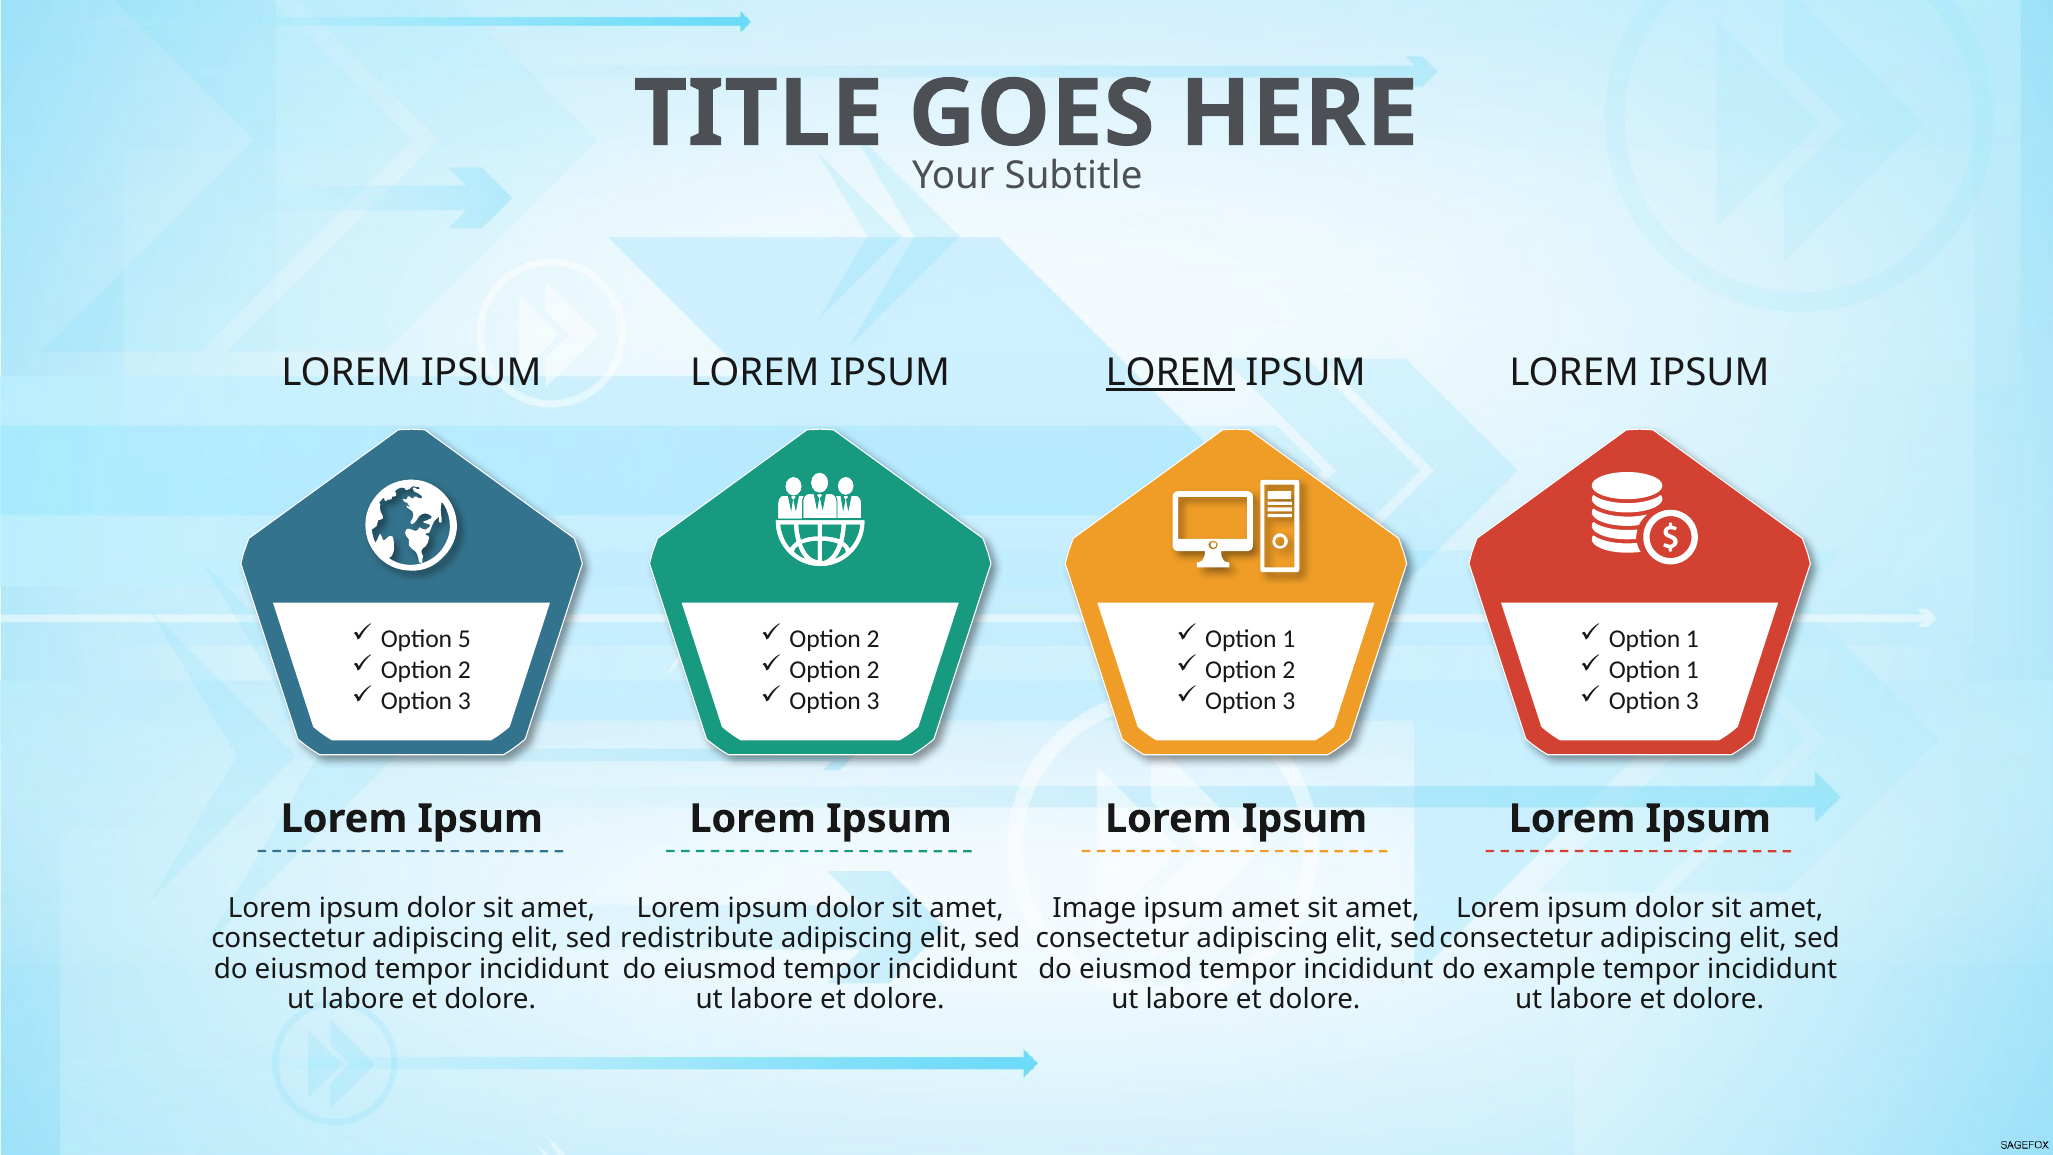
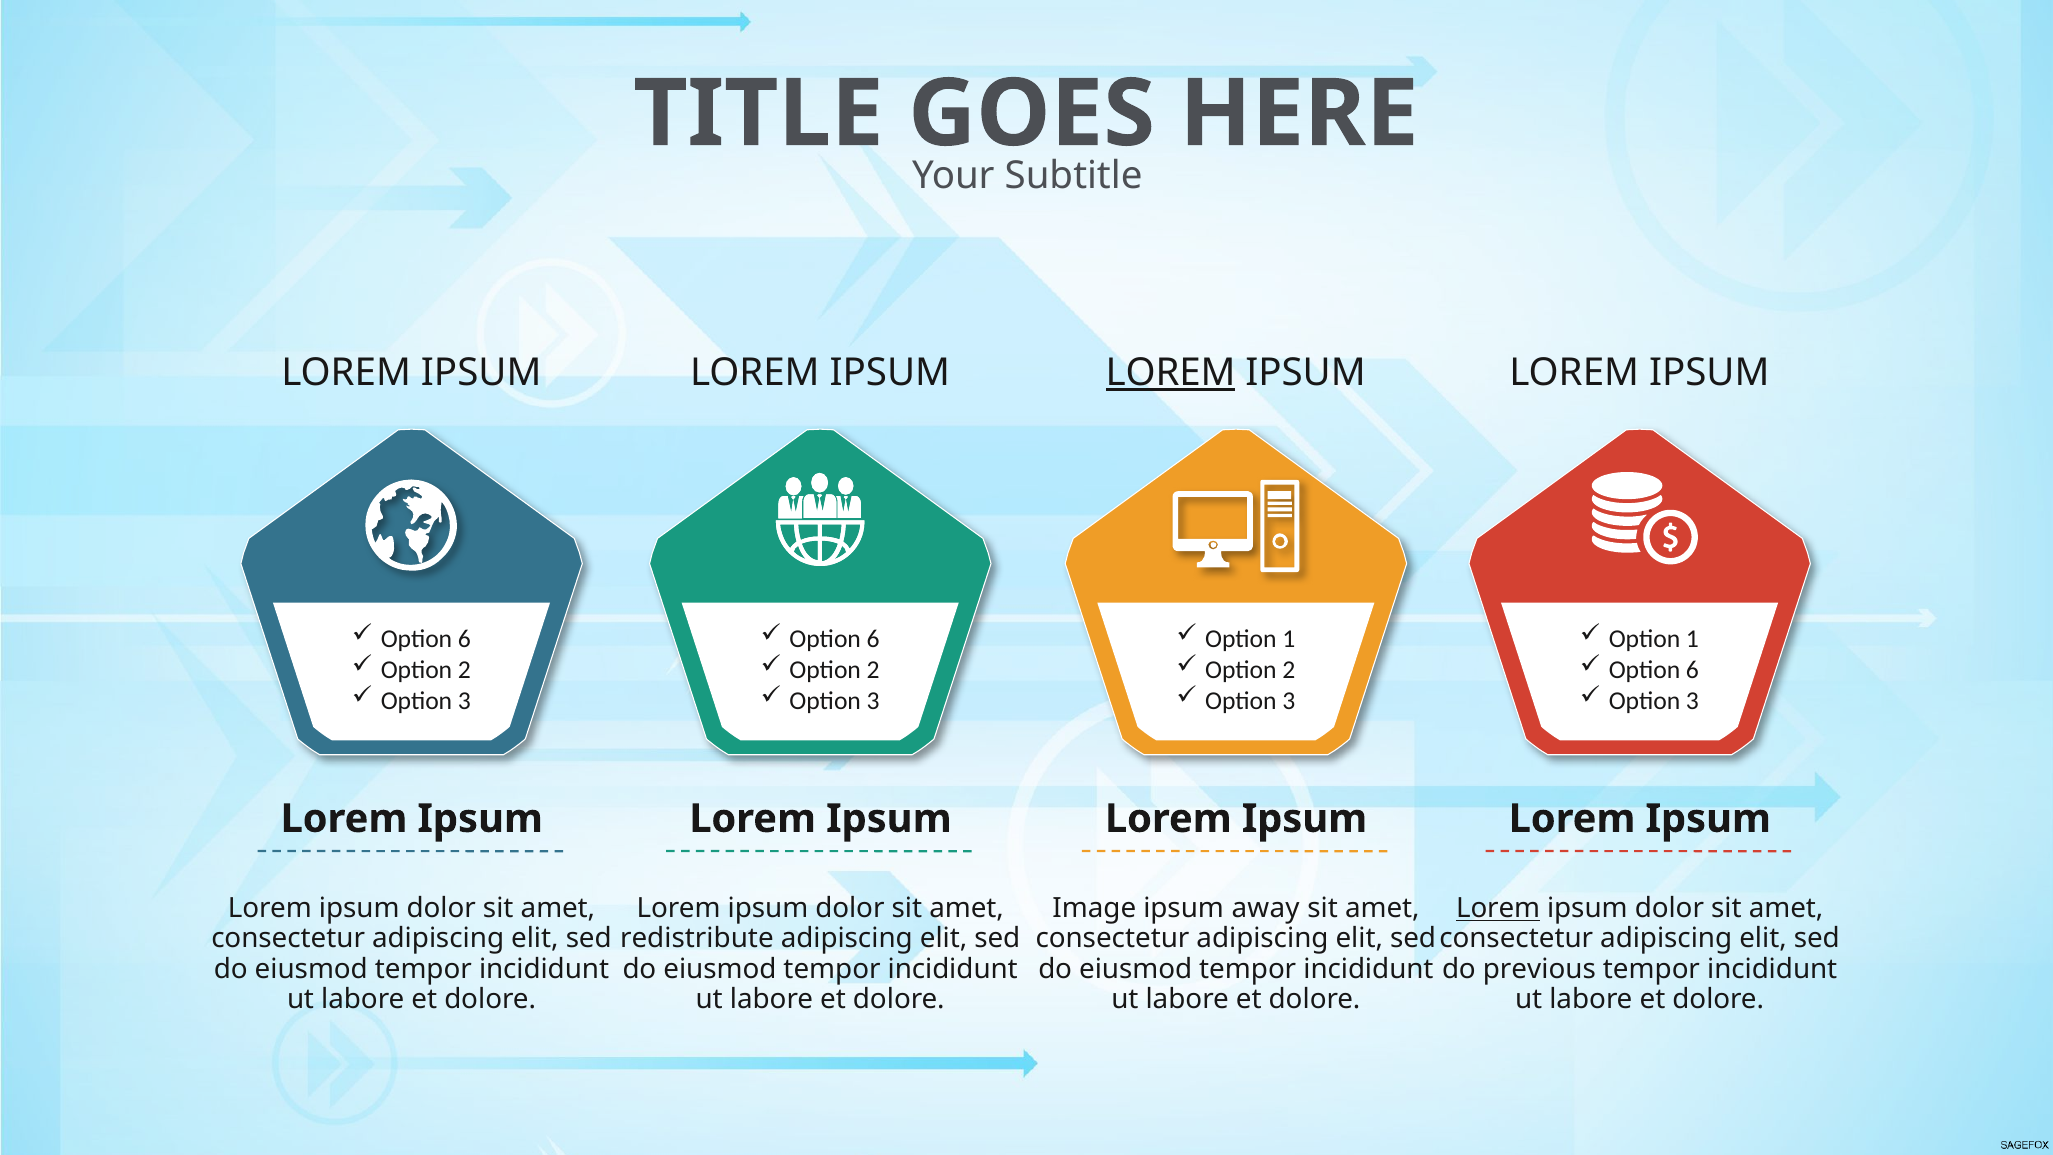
5: 5 -> 6 (464, 639)
2: 2 -> 6 (873, 639)
1: 1 -> 6 (1692, 670)
ipsum amet: amet -> away (1266, 909)
Lorem underline: none -> present (1498, 909)
example: example -> previous (1539, 969)
